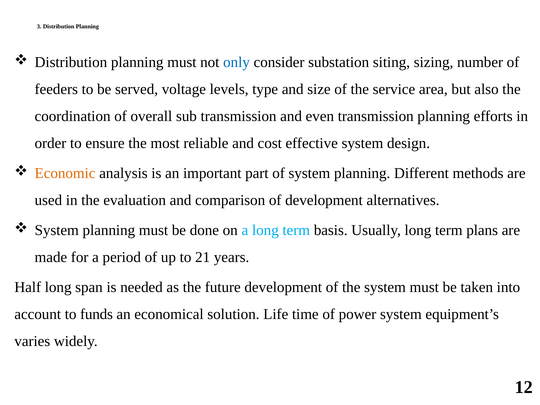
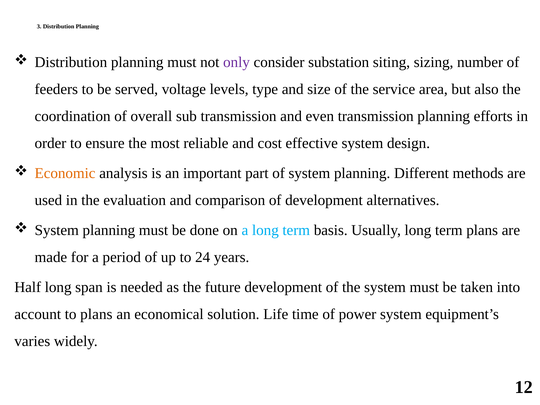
only colour: blue -> purple (236, 62)
21: 21 -> 24 (203, 257)
to funds: funds -> plans (96, 314)
